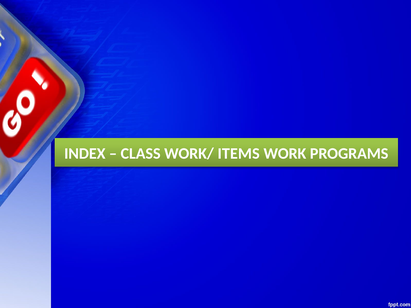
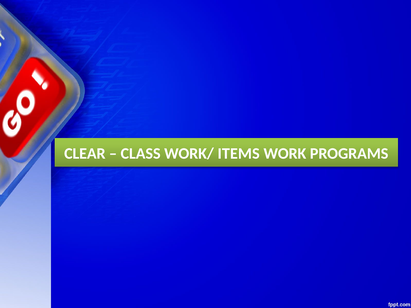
INDEX: INDEX -> CLEAR (85, 154)
